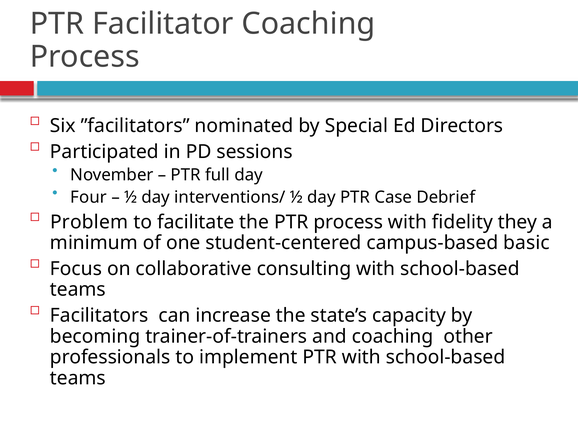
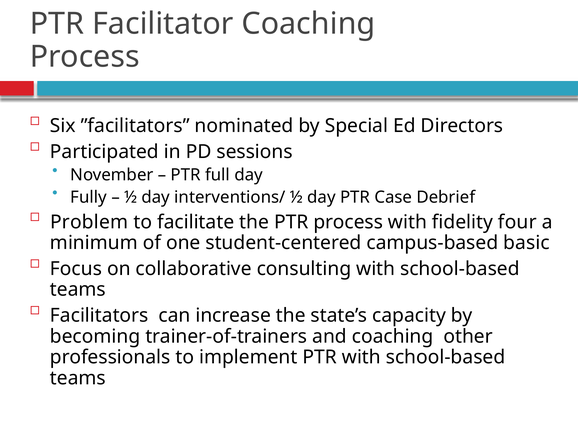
Four: Four -> Fully (89, 197)
they: they -> four (517, 222)
